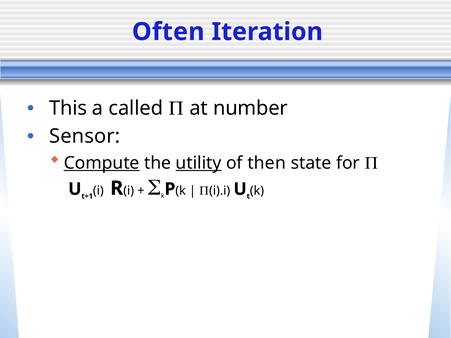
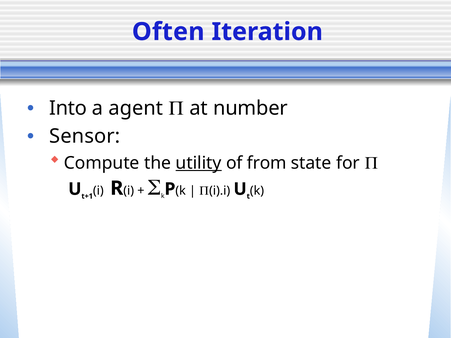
This: This -> Into (68, 108)
called: called -> agent (136, 108)
Compute underline: present -> none (102, 163)
then: then -> from (267, 163)
